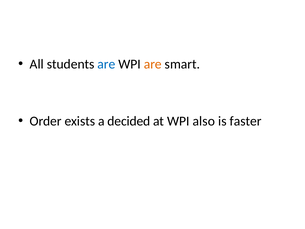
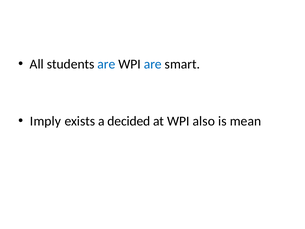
are colour: orange -> blue (153, 64)
Order: Order -> Imply (46, 121)
faster: faster -> mean (246, 121)
